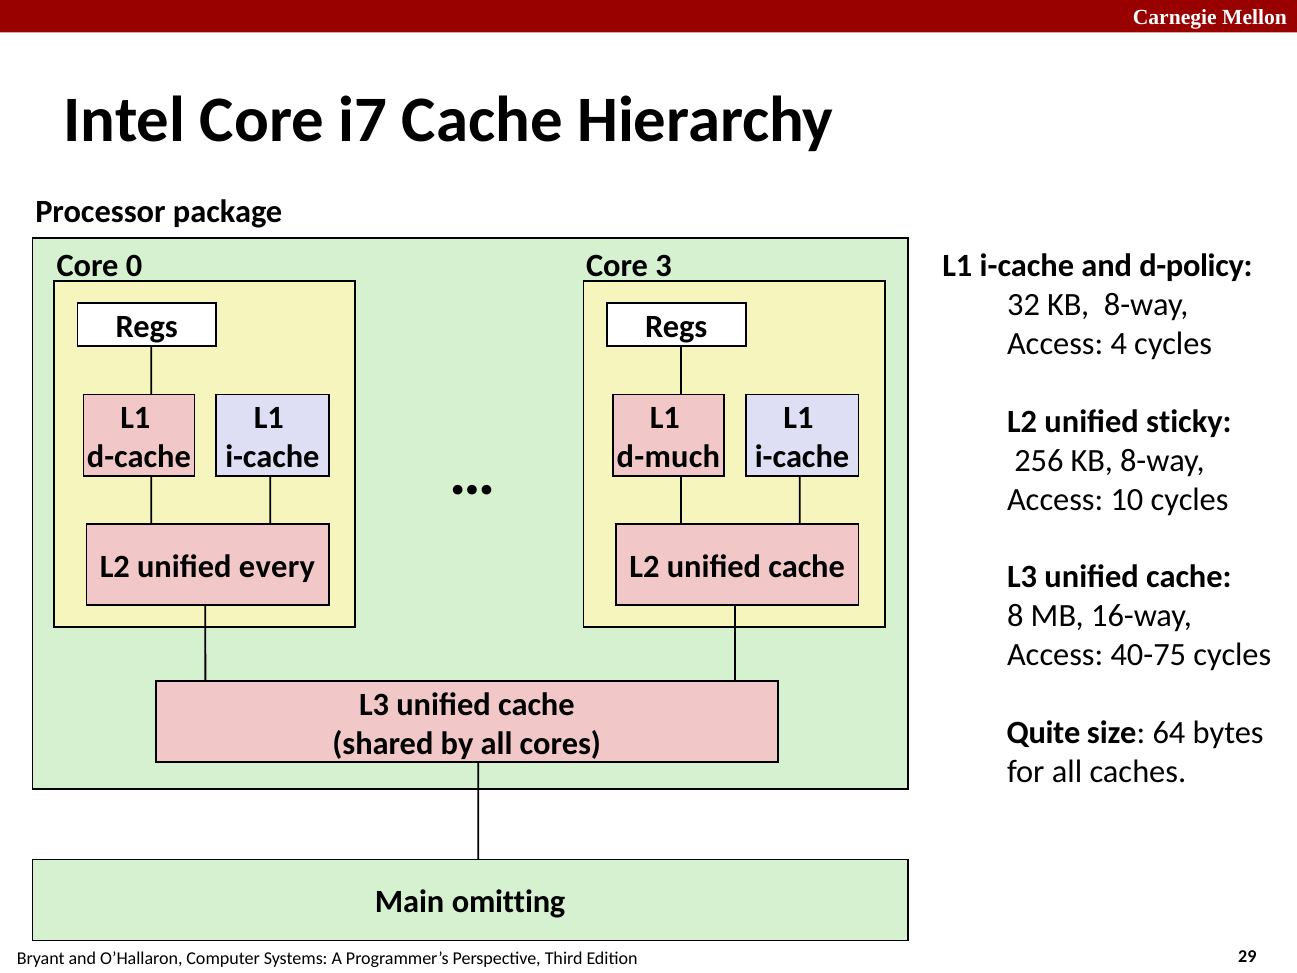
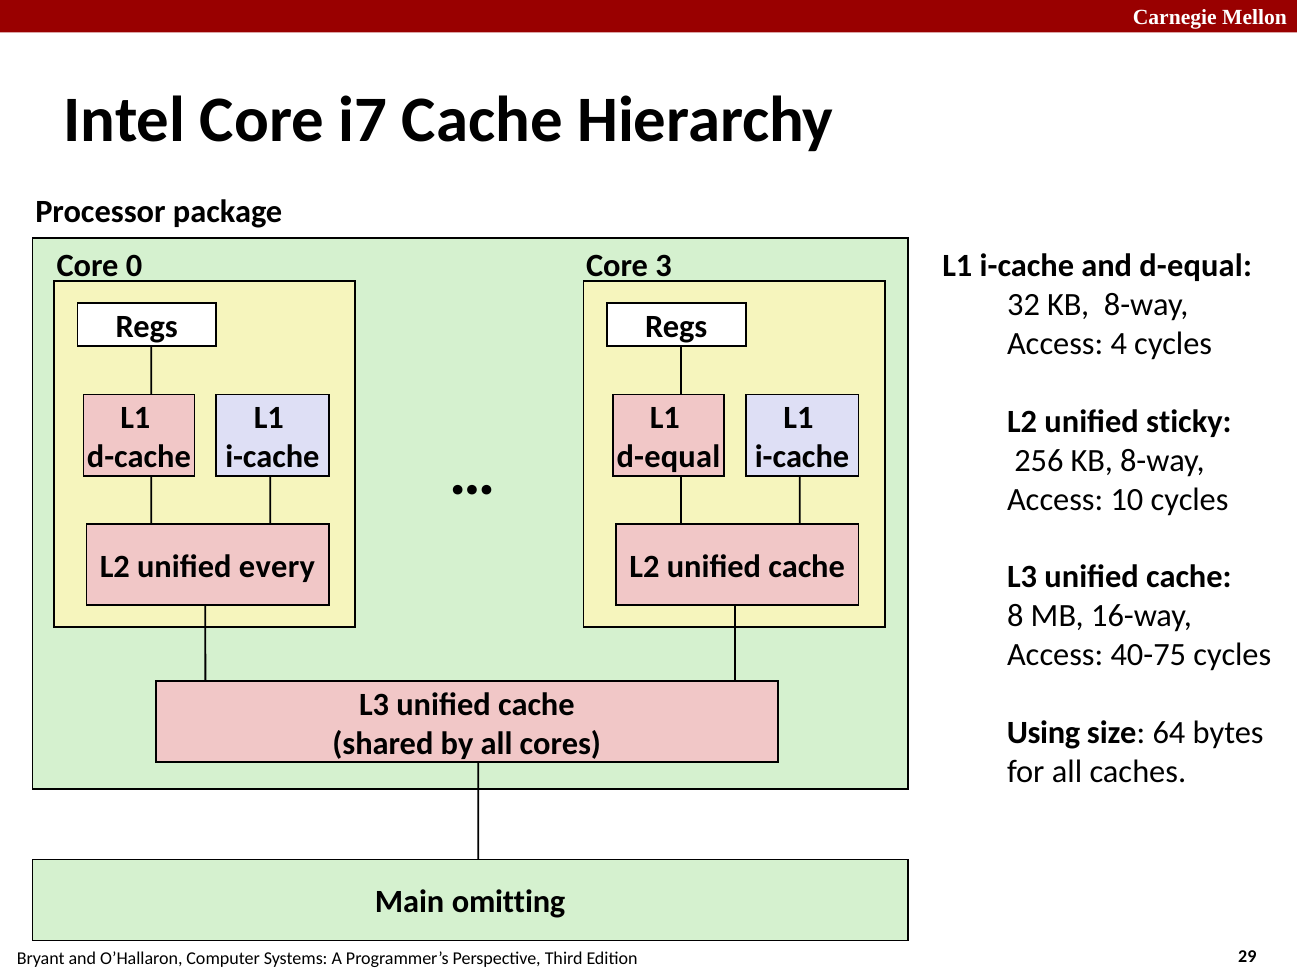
and d-policy: d-policy -> d-equal (1196, 266)
d-much: d-much -> d-equal (668, 457)
Quite: Quite -> Using (1044, 733)
